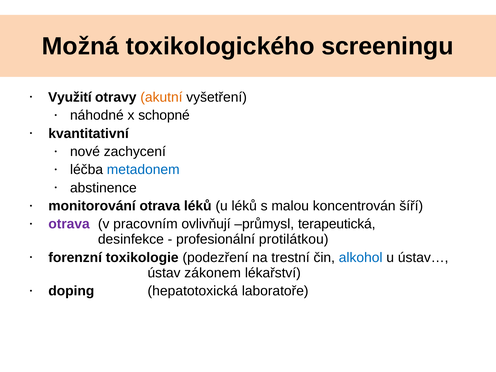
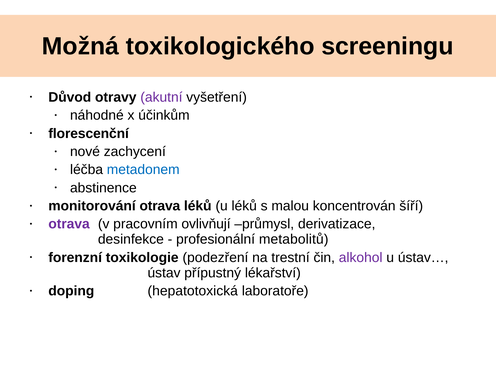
Využití: Využití -> Důvod (70, 97)
akutní colour: orange -> purple (161, 97)
schopné: schopné -> účinkům (164, 115)
kvantitativní: kvantitativní -> florescenční (89, 133)
terapeutická: terapeutická -> derivatizace (337, 224)
protilátkou: protilátkou -> metabolitů (294, 239)
alkohol colour: blue -> purple (361, 258)
zákonem: zákonem -> přípustný (213, 273)
